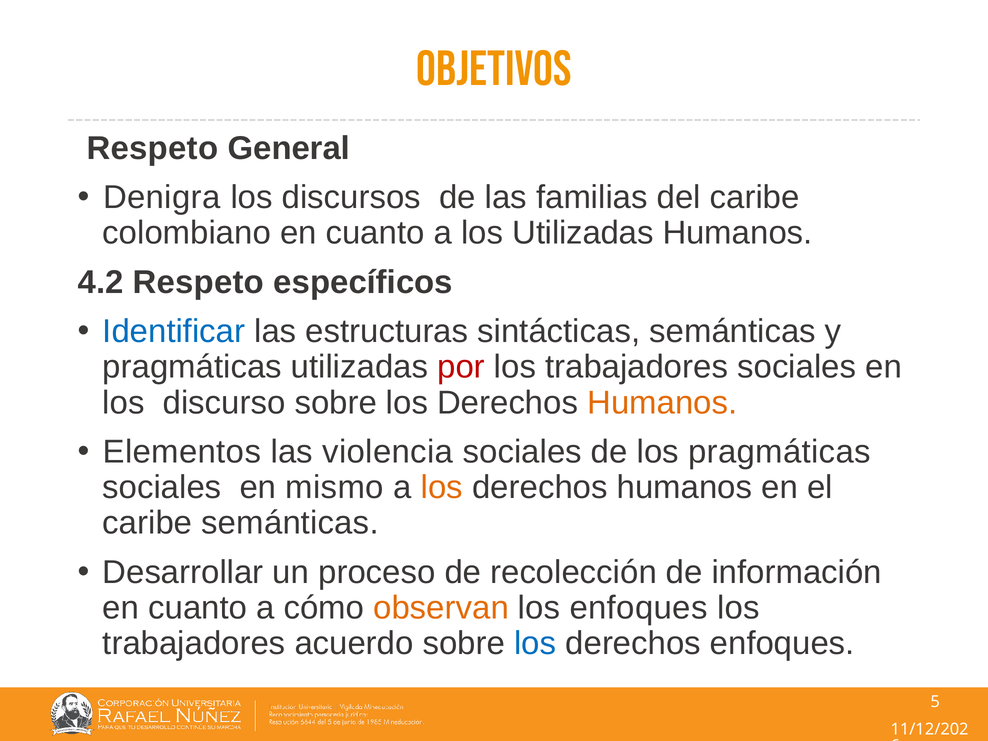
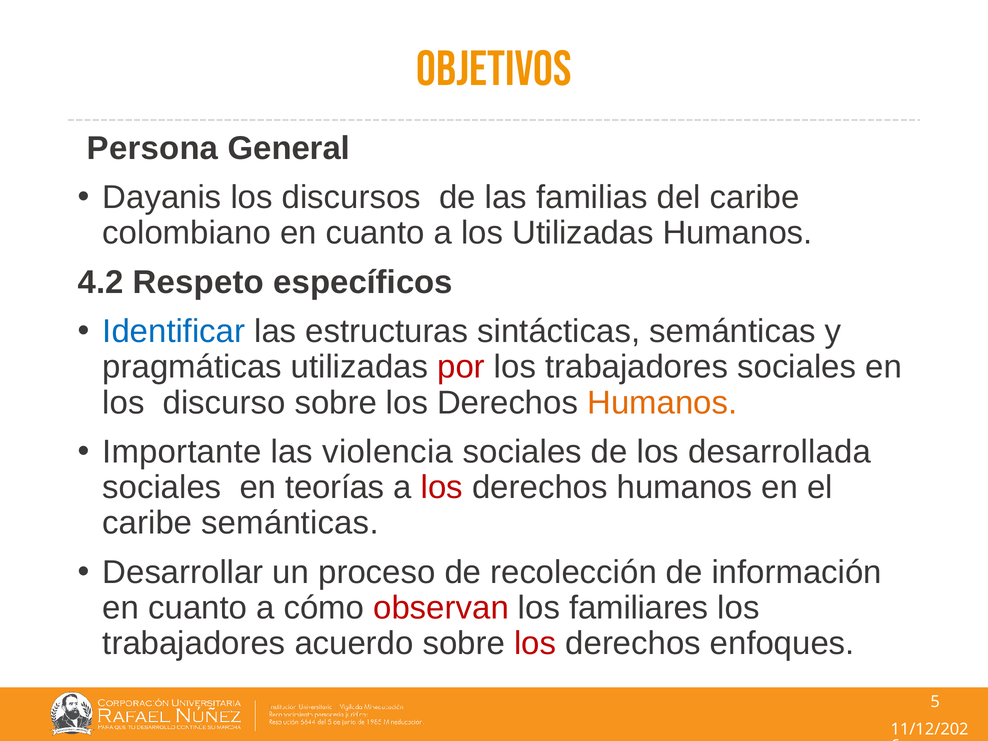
Respeto: Respeto -> Persona (153, 148)
Denigra: Denigra -> Dayanis (162, 197)
Elementos: Elementos -> Importante (182, 452)
los pragmáticas: pragmáticas -> desarrollada (780, 452)
mismo: mismo -> teorías (335, 487)
los colour: orange -> red (442, 487)
observan colour: orange -> red (441, 608)
los enfoques: enfoques -> familiares (639, 608)
los colour: blue -> red (535, 643)
